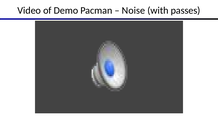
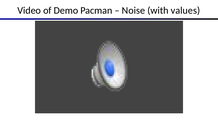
passes: passes -> values (185, 10)
